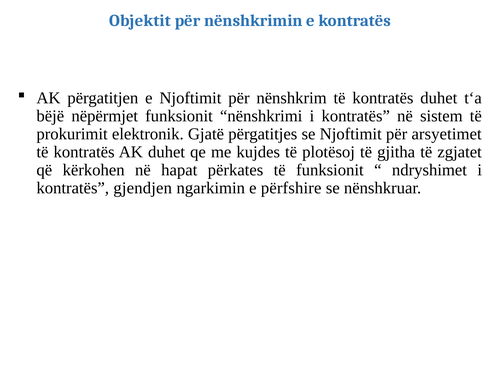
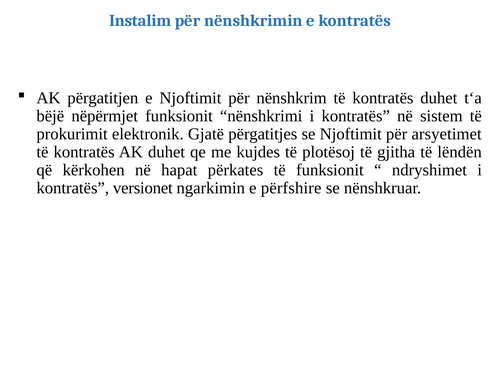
Objektit: Objektit -> Instalim (140, 21)
zgjatet: zgjatet -> lëndën (460, 152)
gjendjen: gjendjen -> versionet (143, 188)
